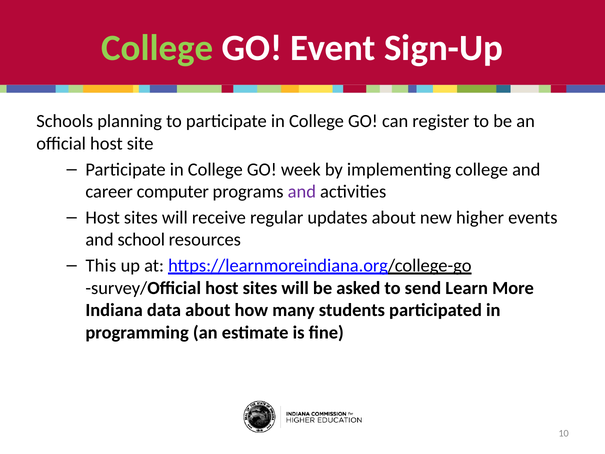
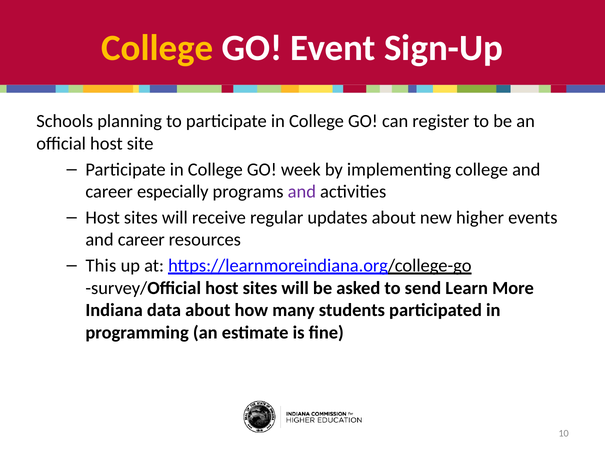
College colour: light green -> yellow (157, 48)
computer: computer -> especially (173, 192)
school: school -> career (141, 240)
